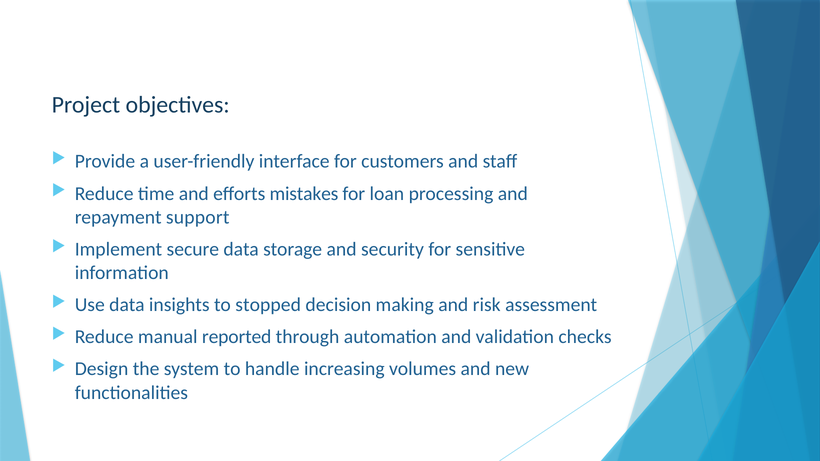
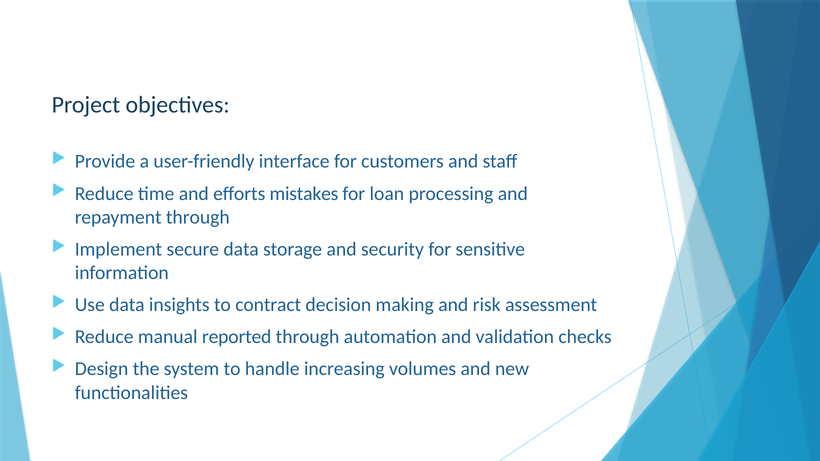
repayment support: support -> through (198, 217)
stopped: stopped -> contract (268, 305)
